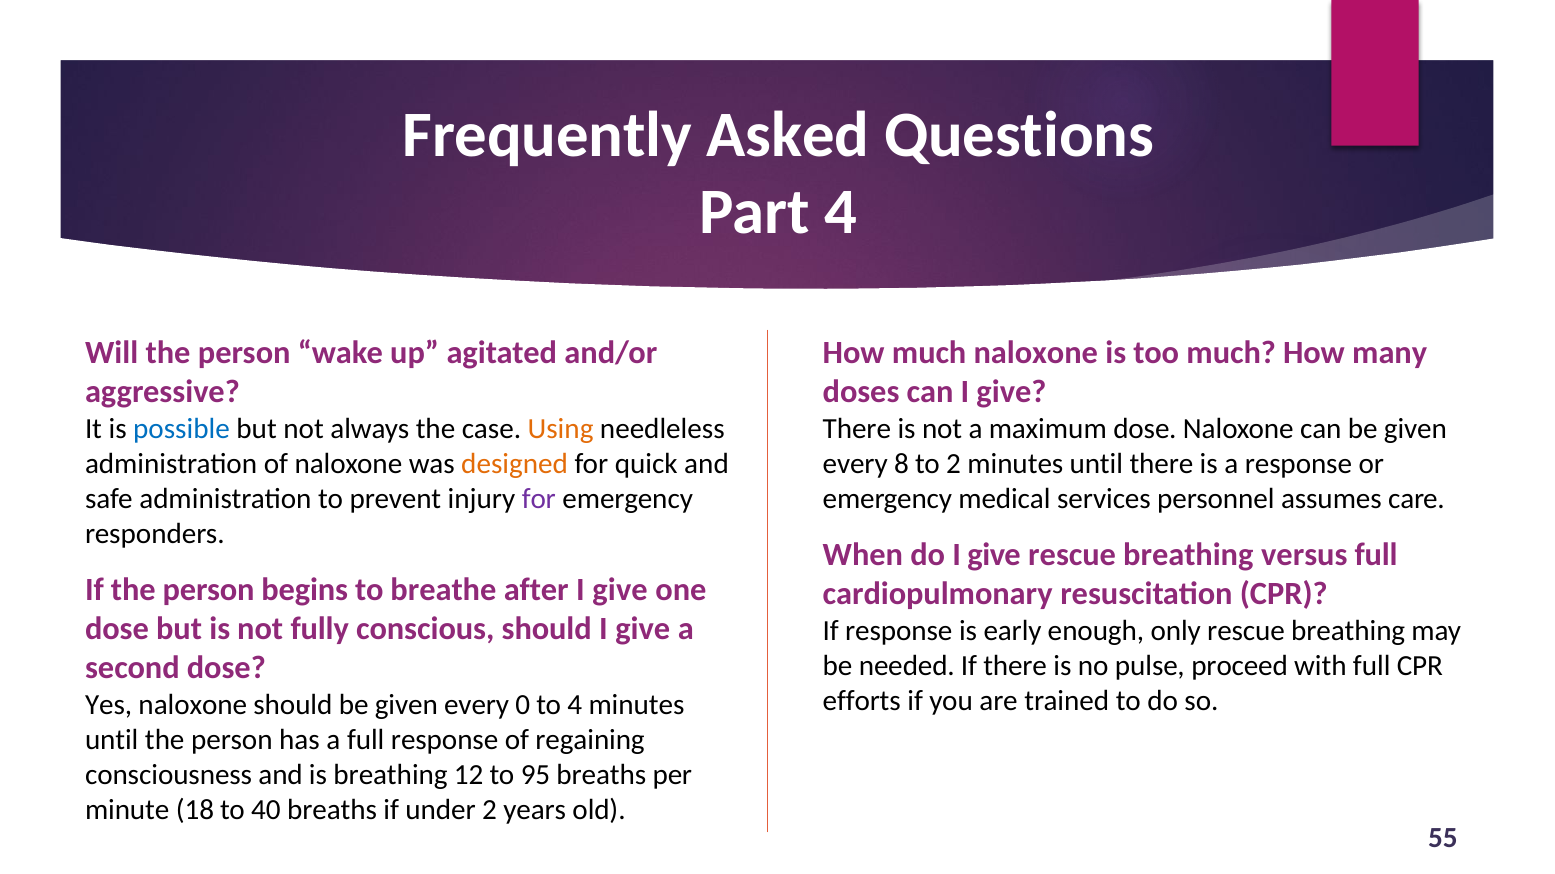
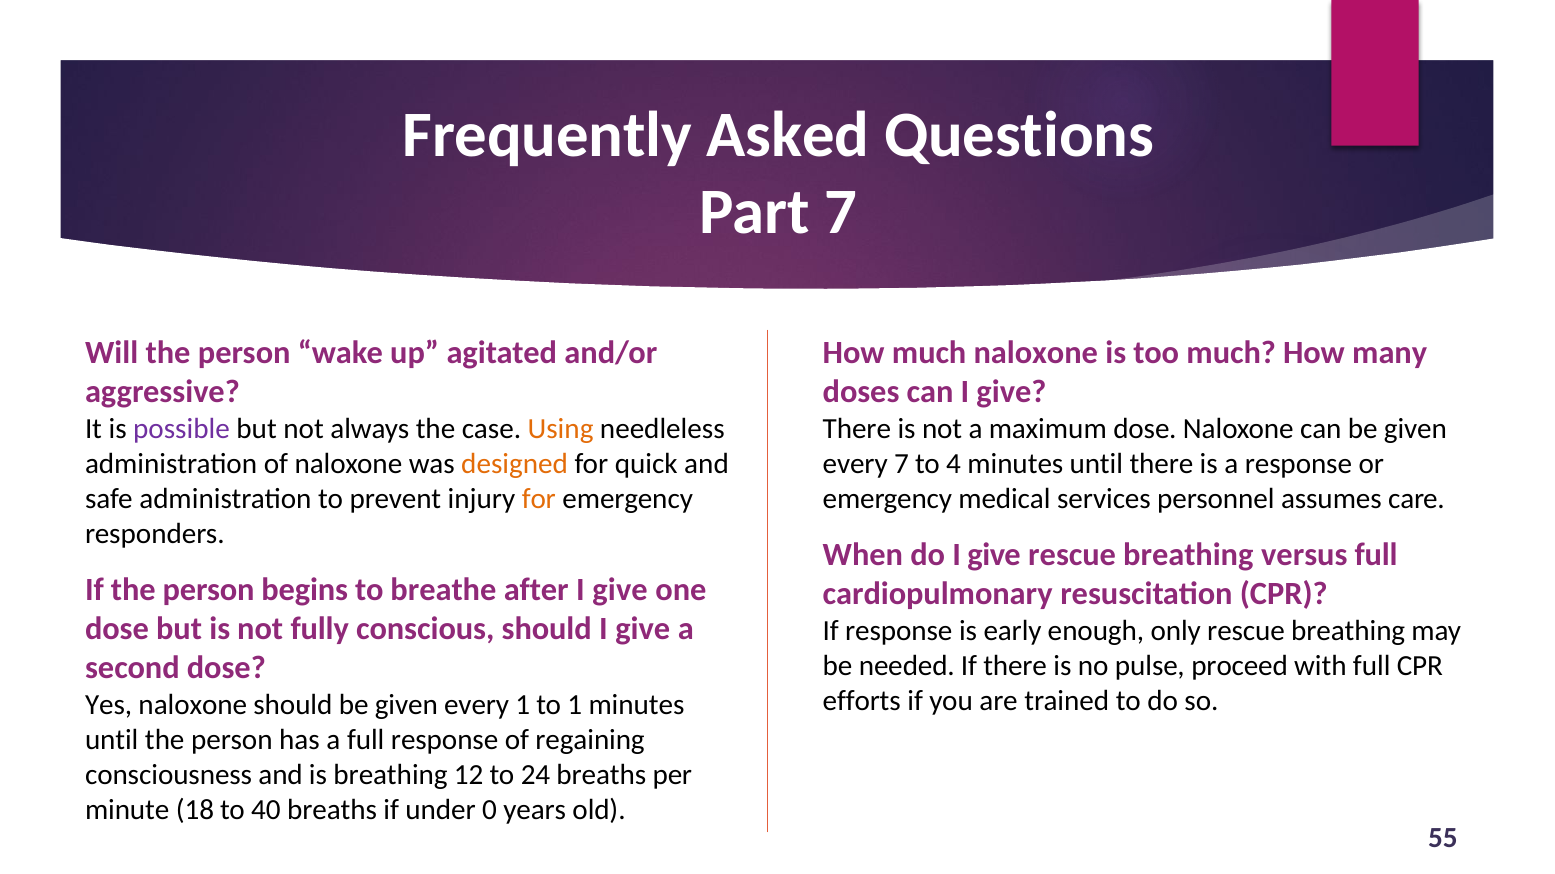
Part 4: 4 -> 7 (840, 213)
possible colour: blue -> purple (181, 429)
every 8: 8 -> 7 (901, 464)
to 2: 2 -> 4 (954, 464)
for colour: purple -> orange (539, 499)
every 0: 0 -> 1 (523, 705)
to 4: 4 -> 1 (575, 705)
95: 95 -> 24 (535, 775)
under 2: 2 -> 0 (490, 810)
